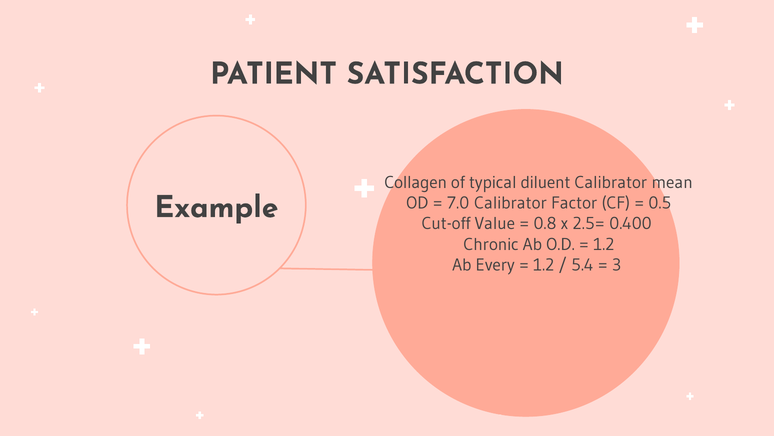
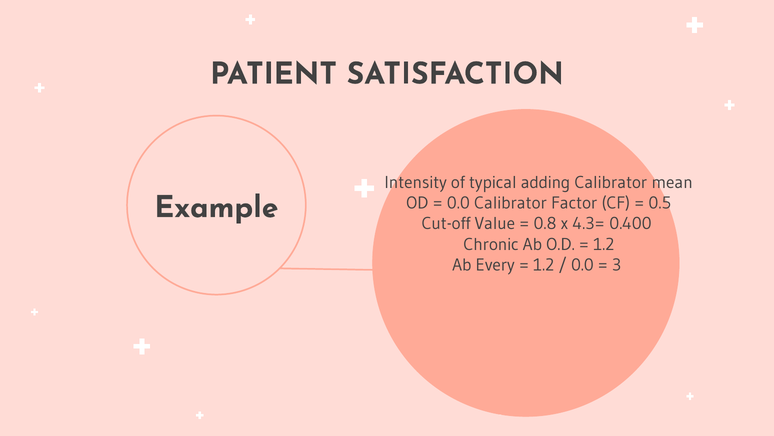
Collagen: Collagen -> Intensity (416, 182)
diluent: diluent -> adding (546, 182)
7.0: 7.0 -> 0.0 (458, 203)
2.5=: 2.5= -> 4.3= (589, 223)
5.4: 5.4 -> 0.0 (582, 265)
